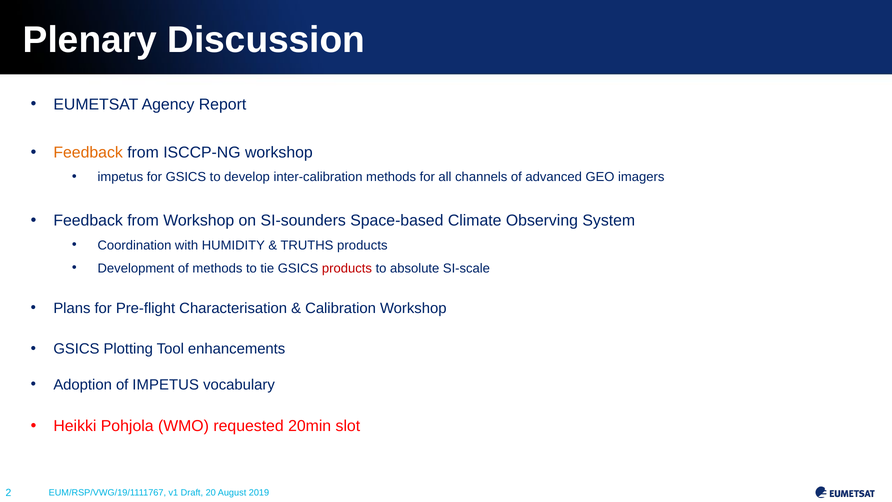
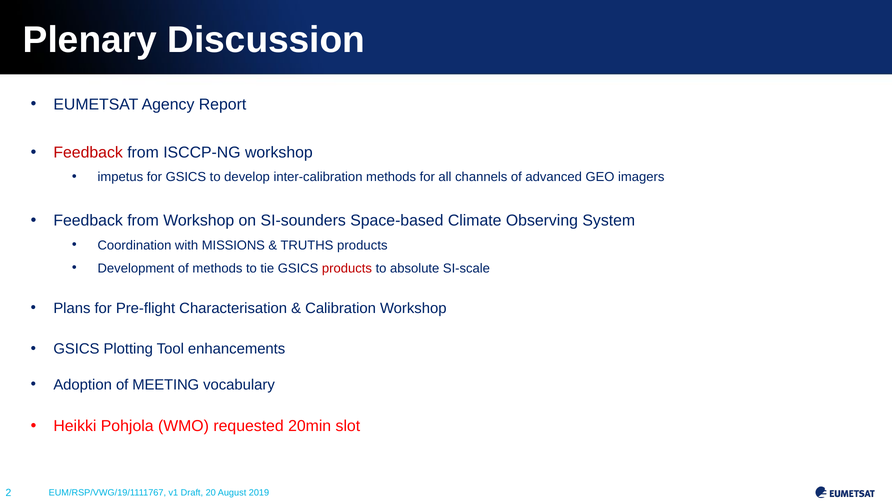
Feedback colour: orange -> red (88, 153)
HUMIDITY: HUMIDITY -> MISSIONS (233, 245)
of IMPETUS: IMPETUS -> MEETING (166, 384)
